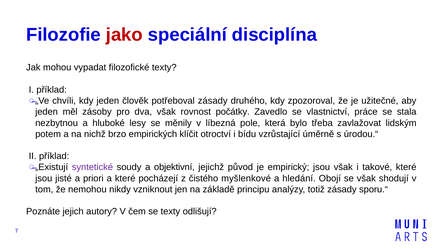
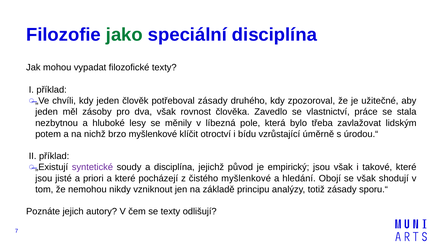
jako colour: red -> green (124, 35)
počátky: počátky -> člověka (233, 112)
brzo empirických: empirických -> myšlenkové (153, 134)
a objektivní: objektivní -> disciplína (174, 167)
